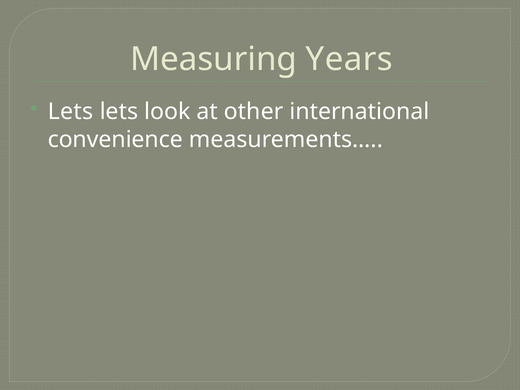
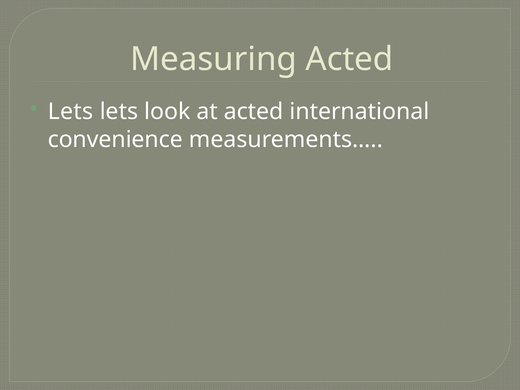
Measuring Years: Years -> Acted (349, 59)
at other: other -> acted (254, 112)
